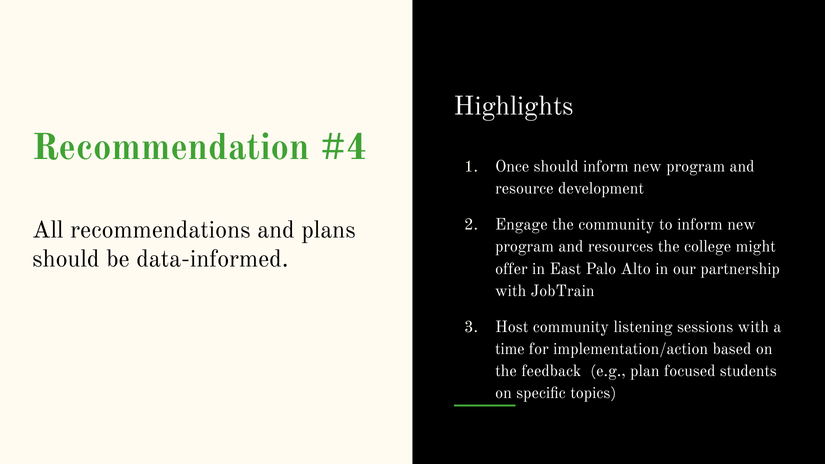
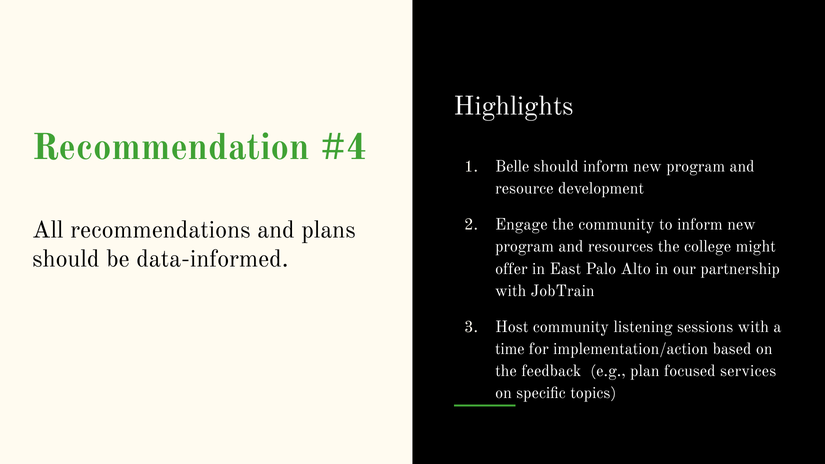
Once: Once -> Belle (512, 167)
students: students -> services (748, 371)
